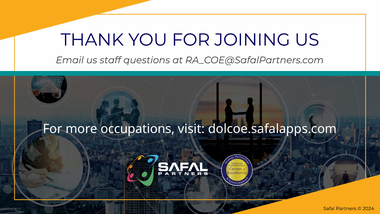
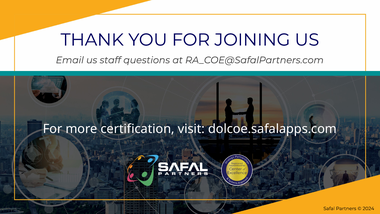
occupations: occupations -> certification (138, 129)
